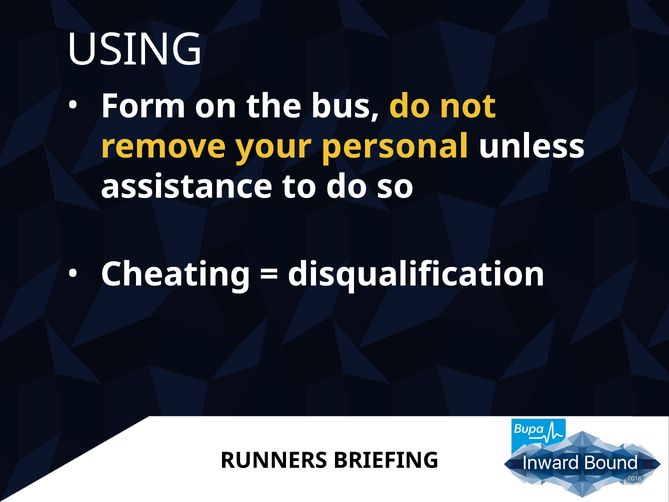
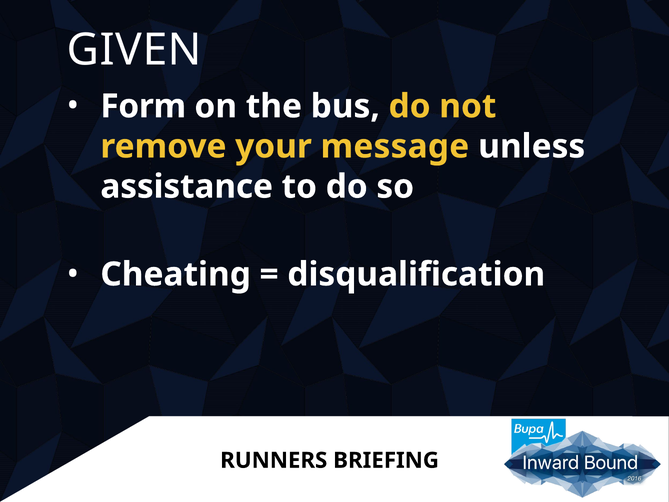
USING: USING -> GIVEN (134, 50)
personal: personal -> message (395, 146)
